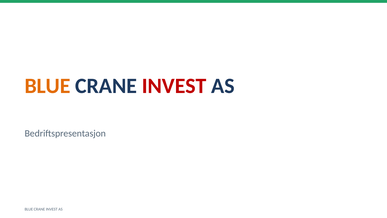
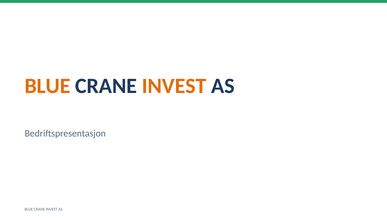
INVEST colour: red -> orange (174, 86)
